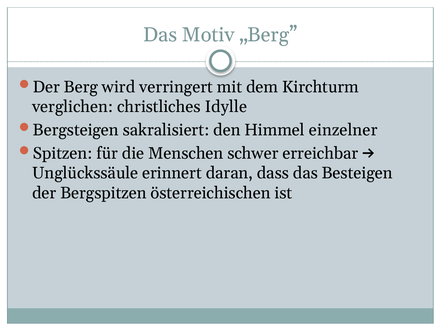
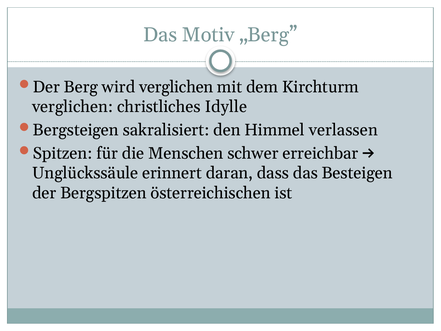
wird verringert: verringert -> verglichen (176, 87)
einzelner: einzelner -> verlassen (343, 130)
